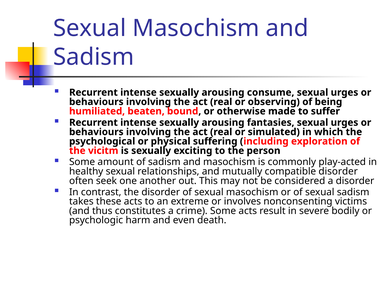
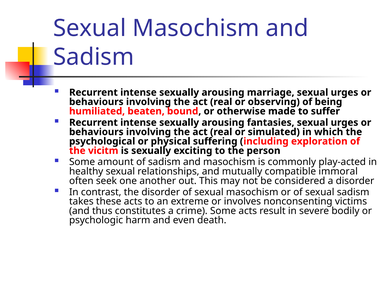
consume: consume -> marriage (271, 93)
compatible disorder: disorder -> immoral (338, 172)
